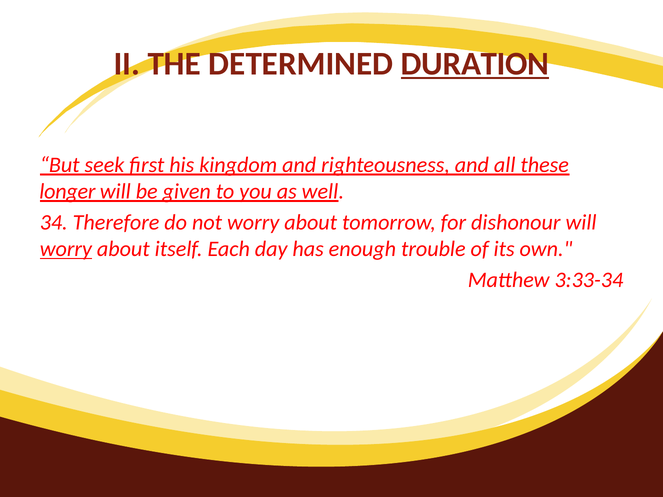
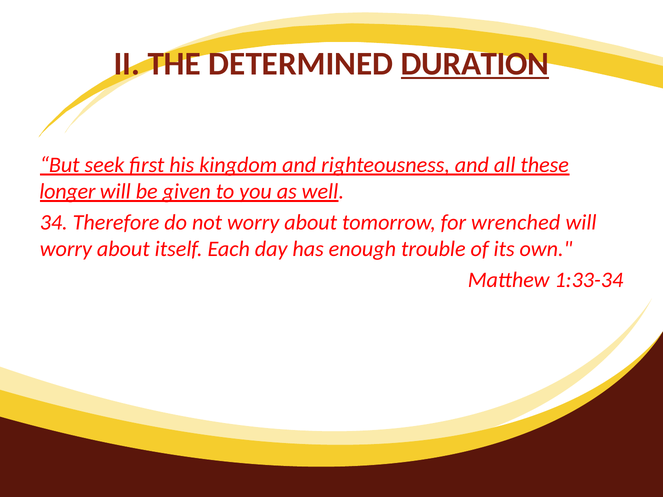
dishonour: dishonour -> wrenched (516, 223)
worry underline: present -> none (66, 249)
3:33-34: 3:33-34 -> 1:33-34 (589, 280)
